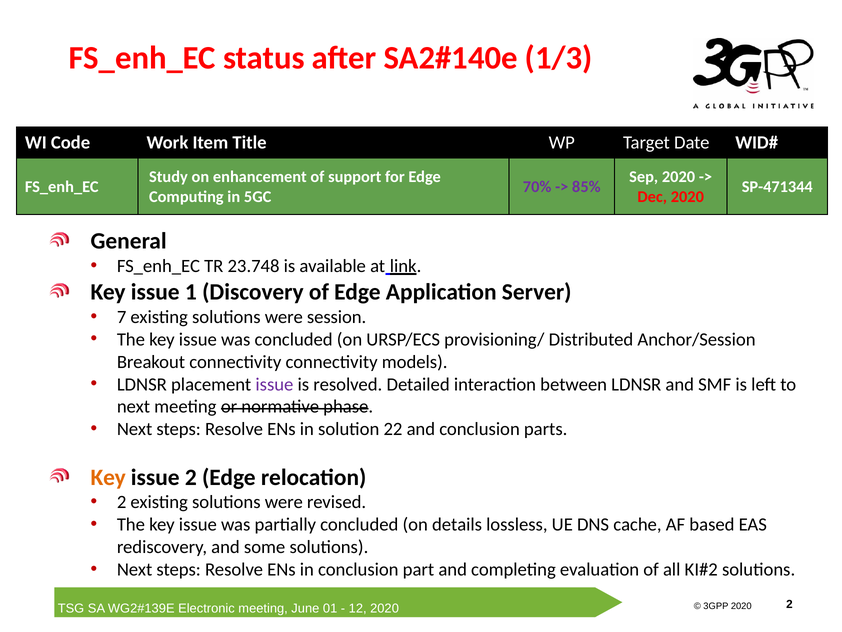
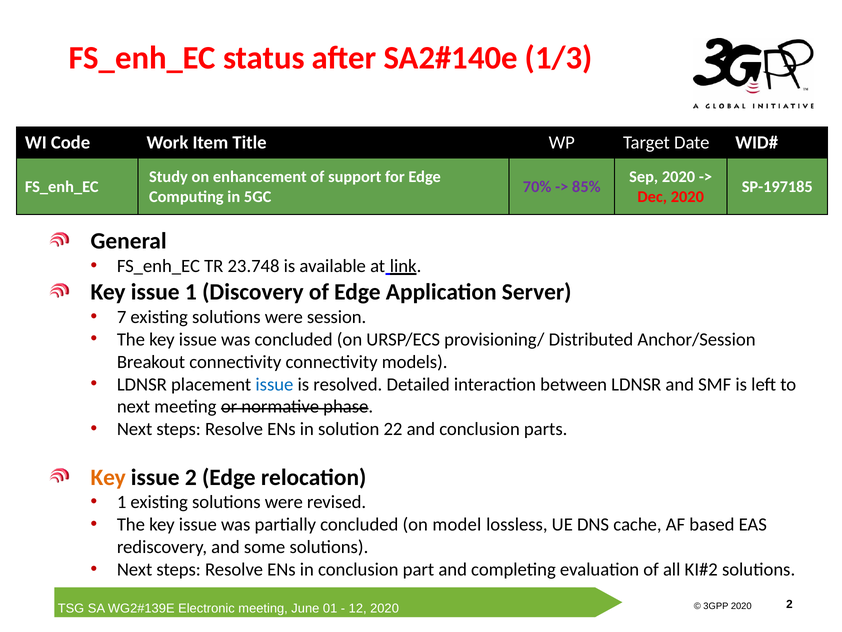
SP-471344: SP-471344 -> SP-197185 (777, 186)
issue colour: purple -> blue (274, 384)
2: 2 -> 1 (122, 502)
details: details -> model (457, 524)
